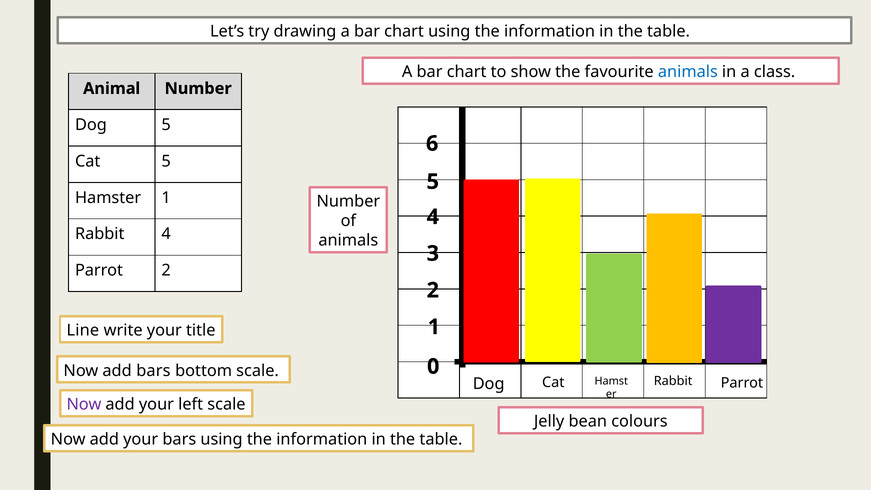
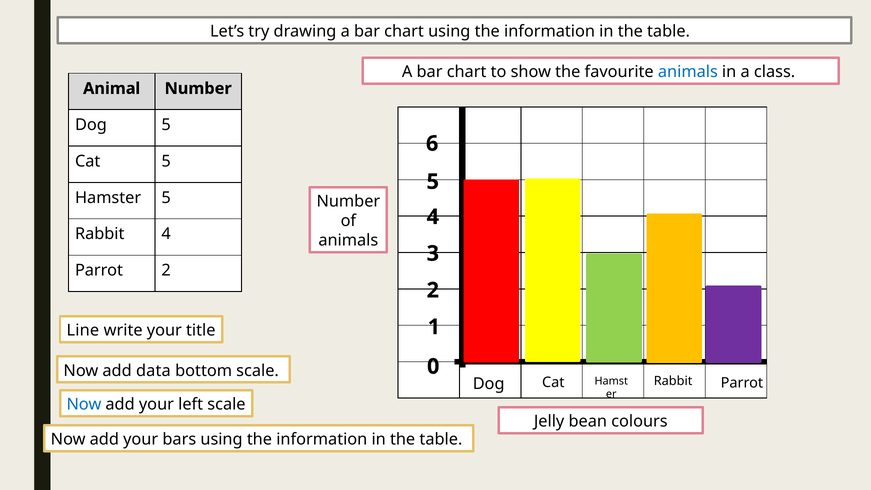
Hamster 1: 1 -> 5 (166, 198)
add bars: bars -> data (153, 371)
Now colour: purple -> blue (84, 404)
